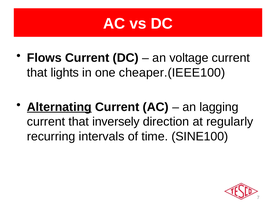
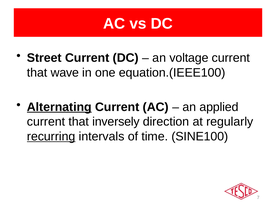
Flows: Flows -> Street (44, 58)
lights: lights -> wave (65, 73)
cheaper.(IEEE100: cheaper.(IEEE100 -> equation.(IEEE100 (172, 73)
lagging: lagging -> applied (219, 107)
recurring underline: none -> present (51, 136)
